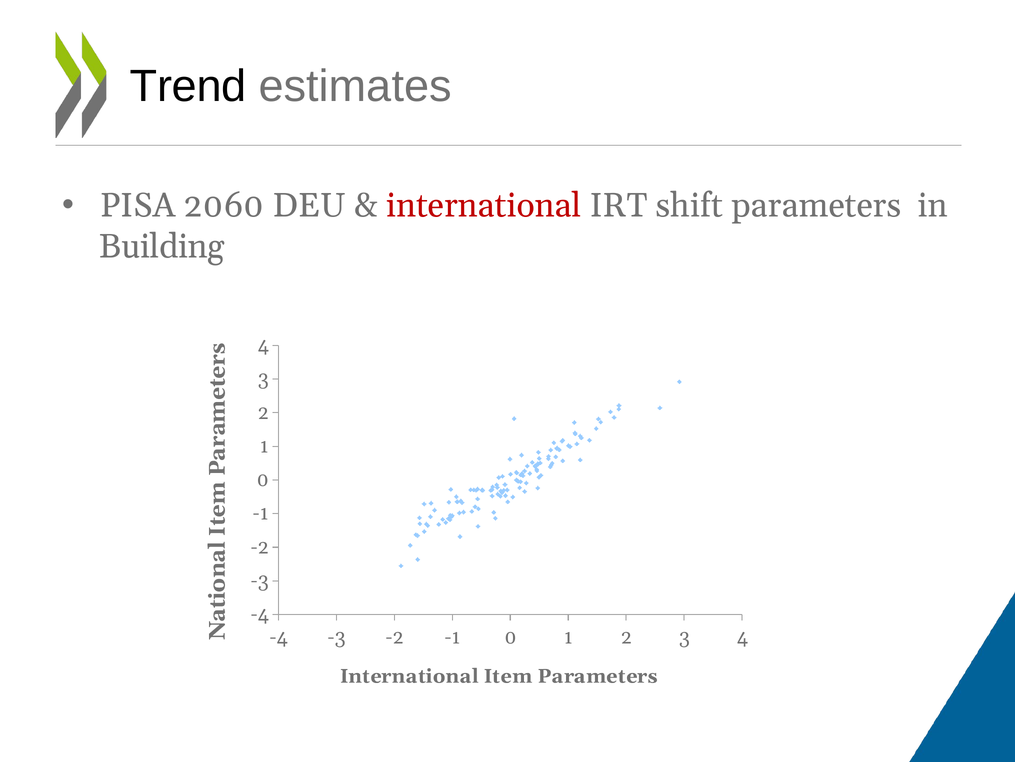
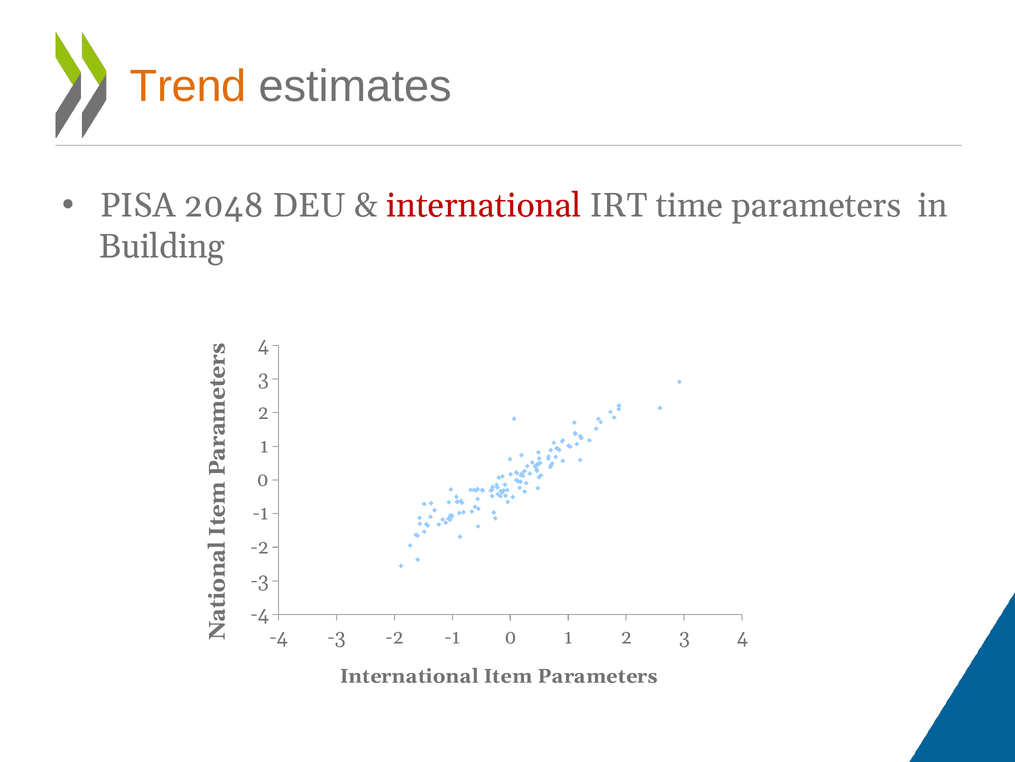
Trend colour: black -> orange (188, 86)
2060: 2060 -> 2048 (224, 206)
shift: shift -> time (689, 206)
